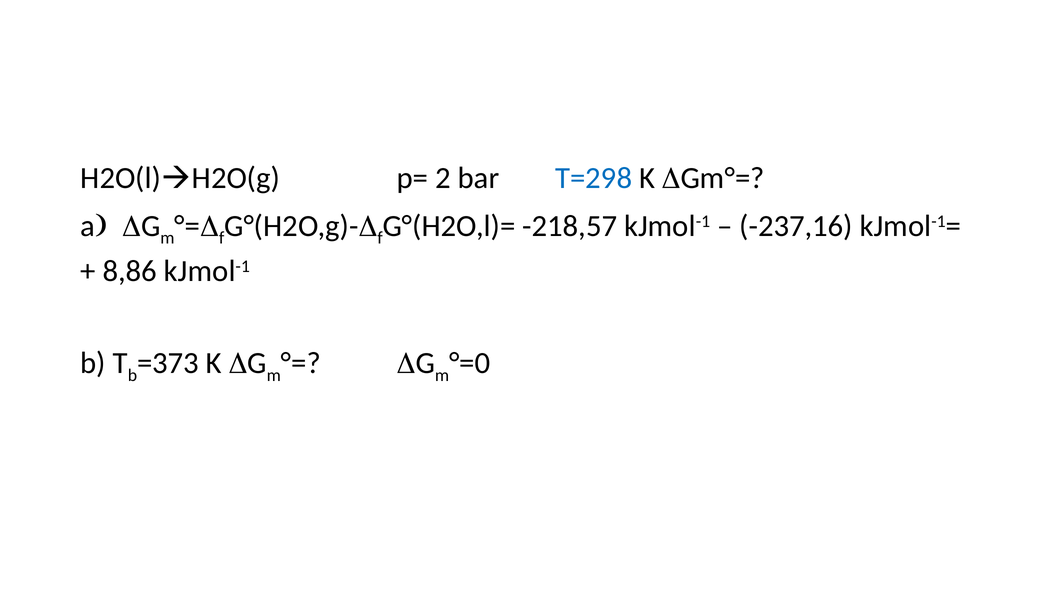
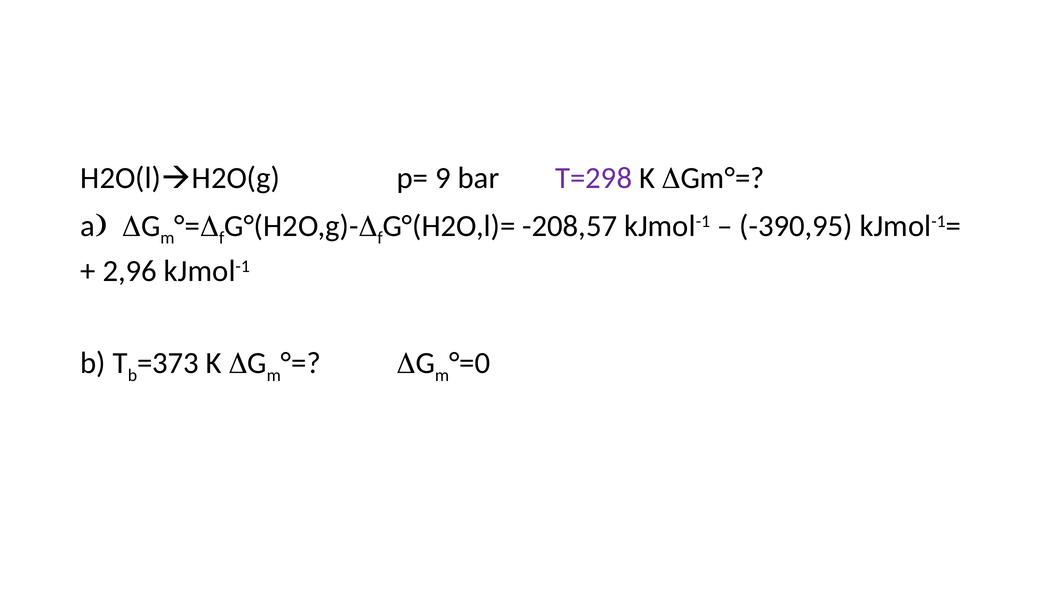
2: 2 -> 9 (443, 178)
T=298 colour: blue -> purple (594, 178)
-218,57: -218,57 -> -208,57 (570, 226)
-237,16: -237,16 -> -390,95 (796, 226)
8,86: 8,86 -> 2,96 (130, 271)
